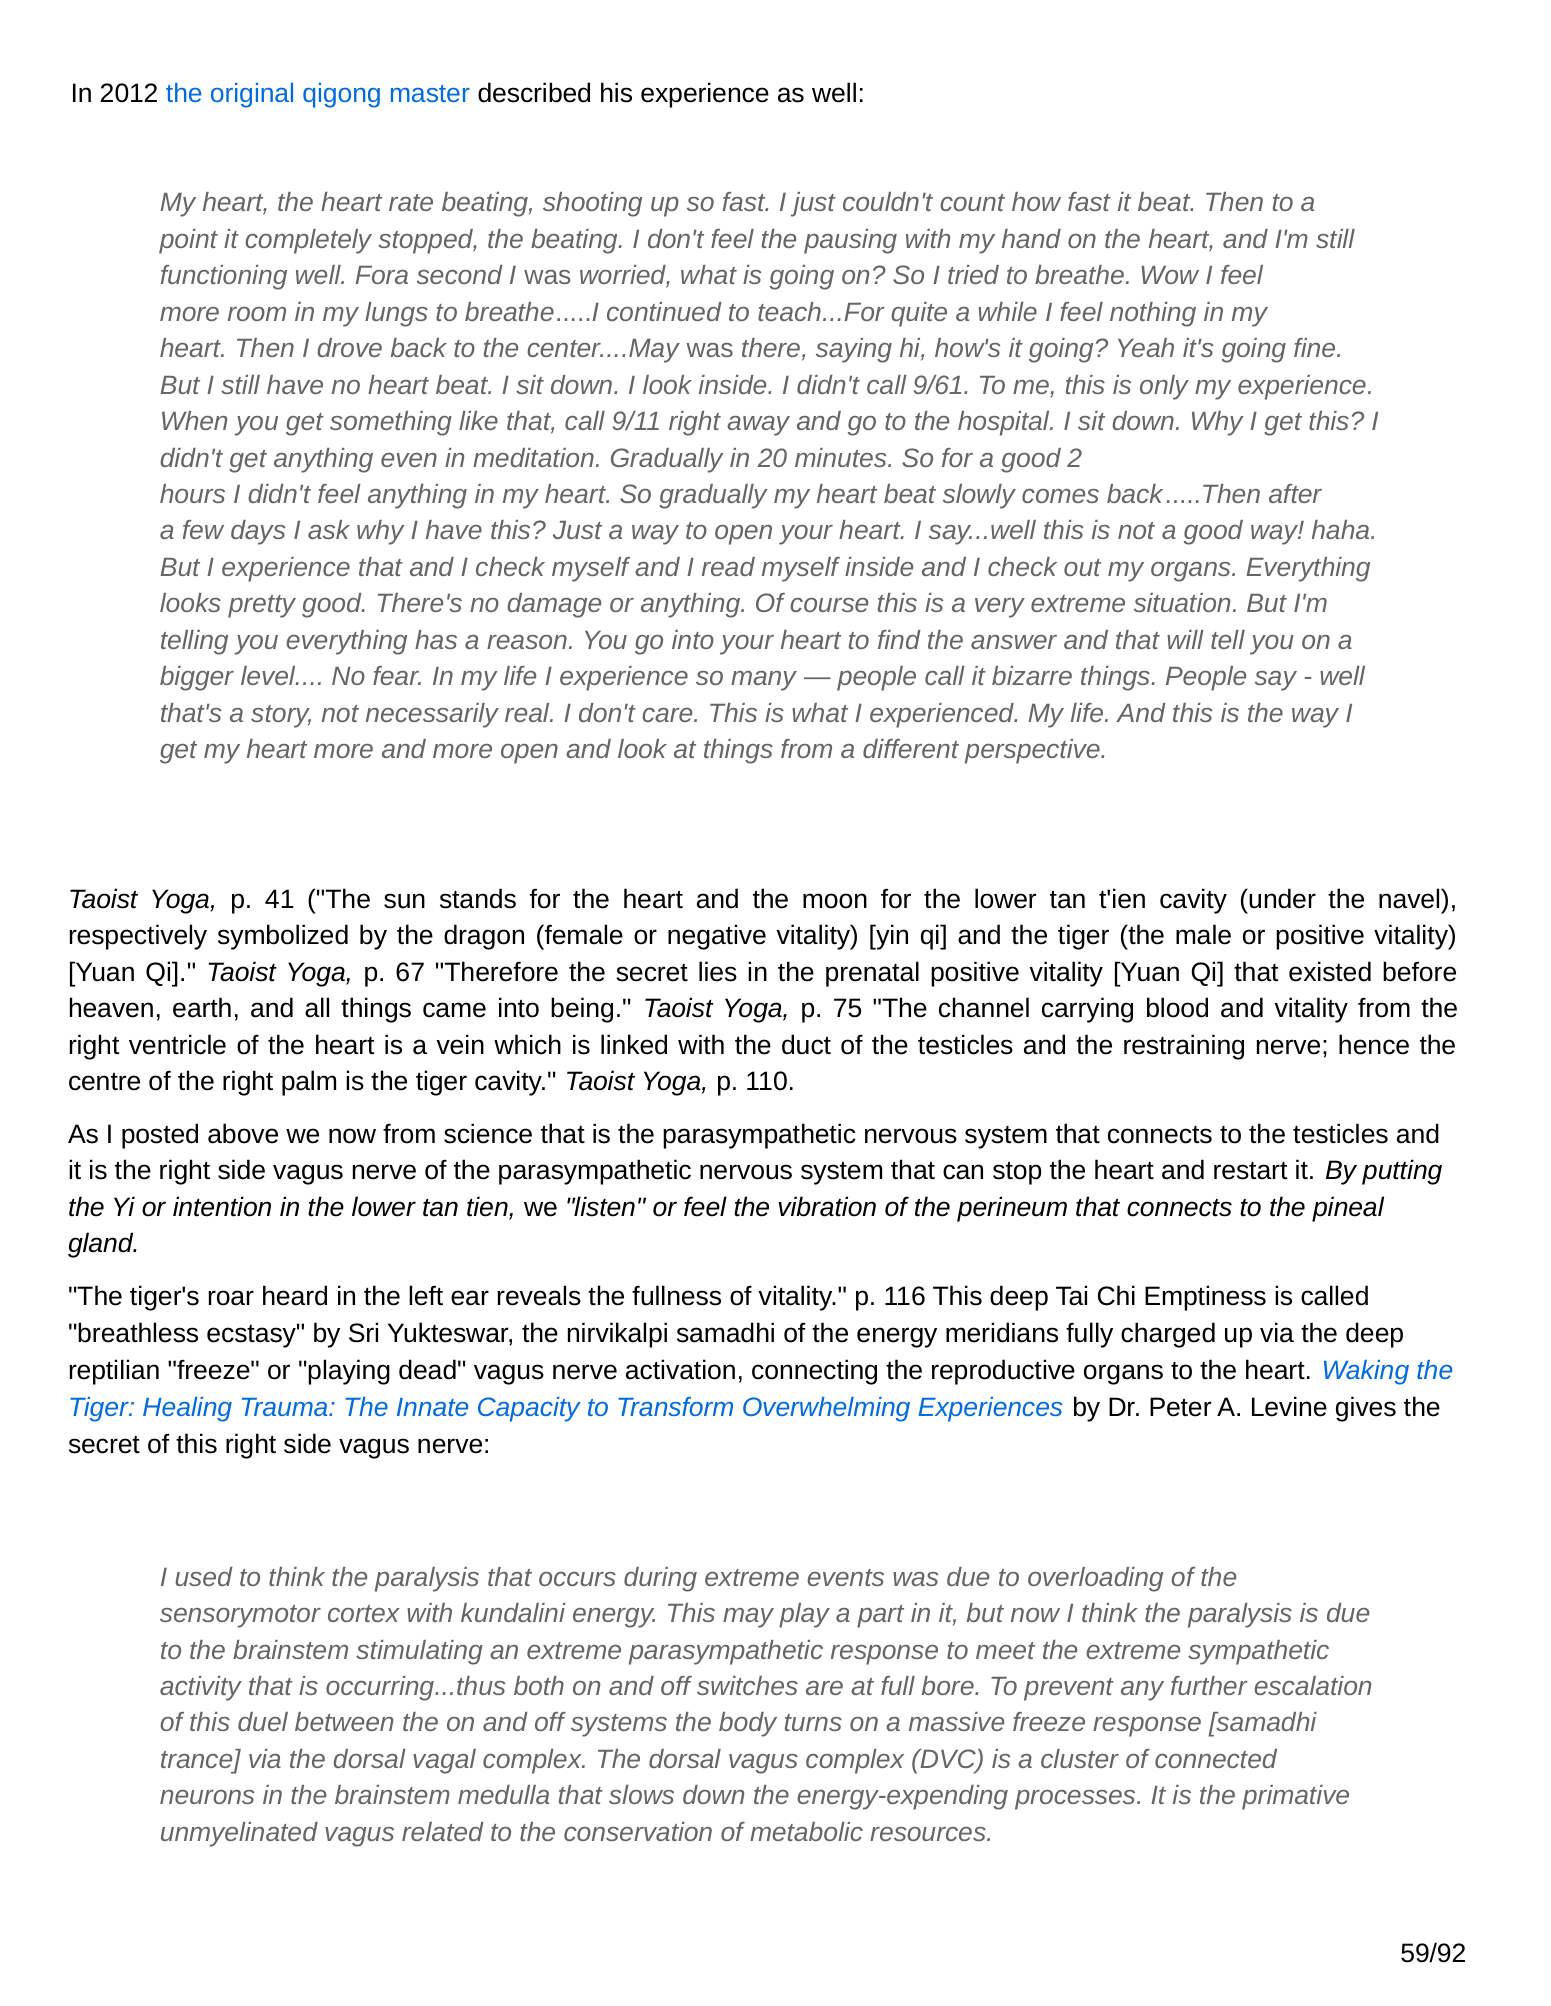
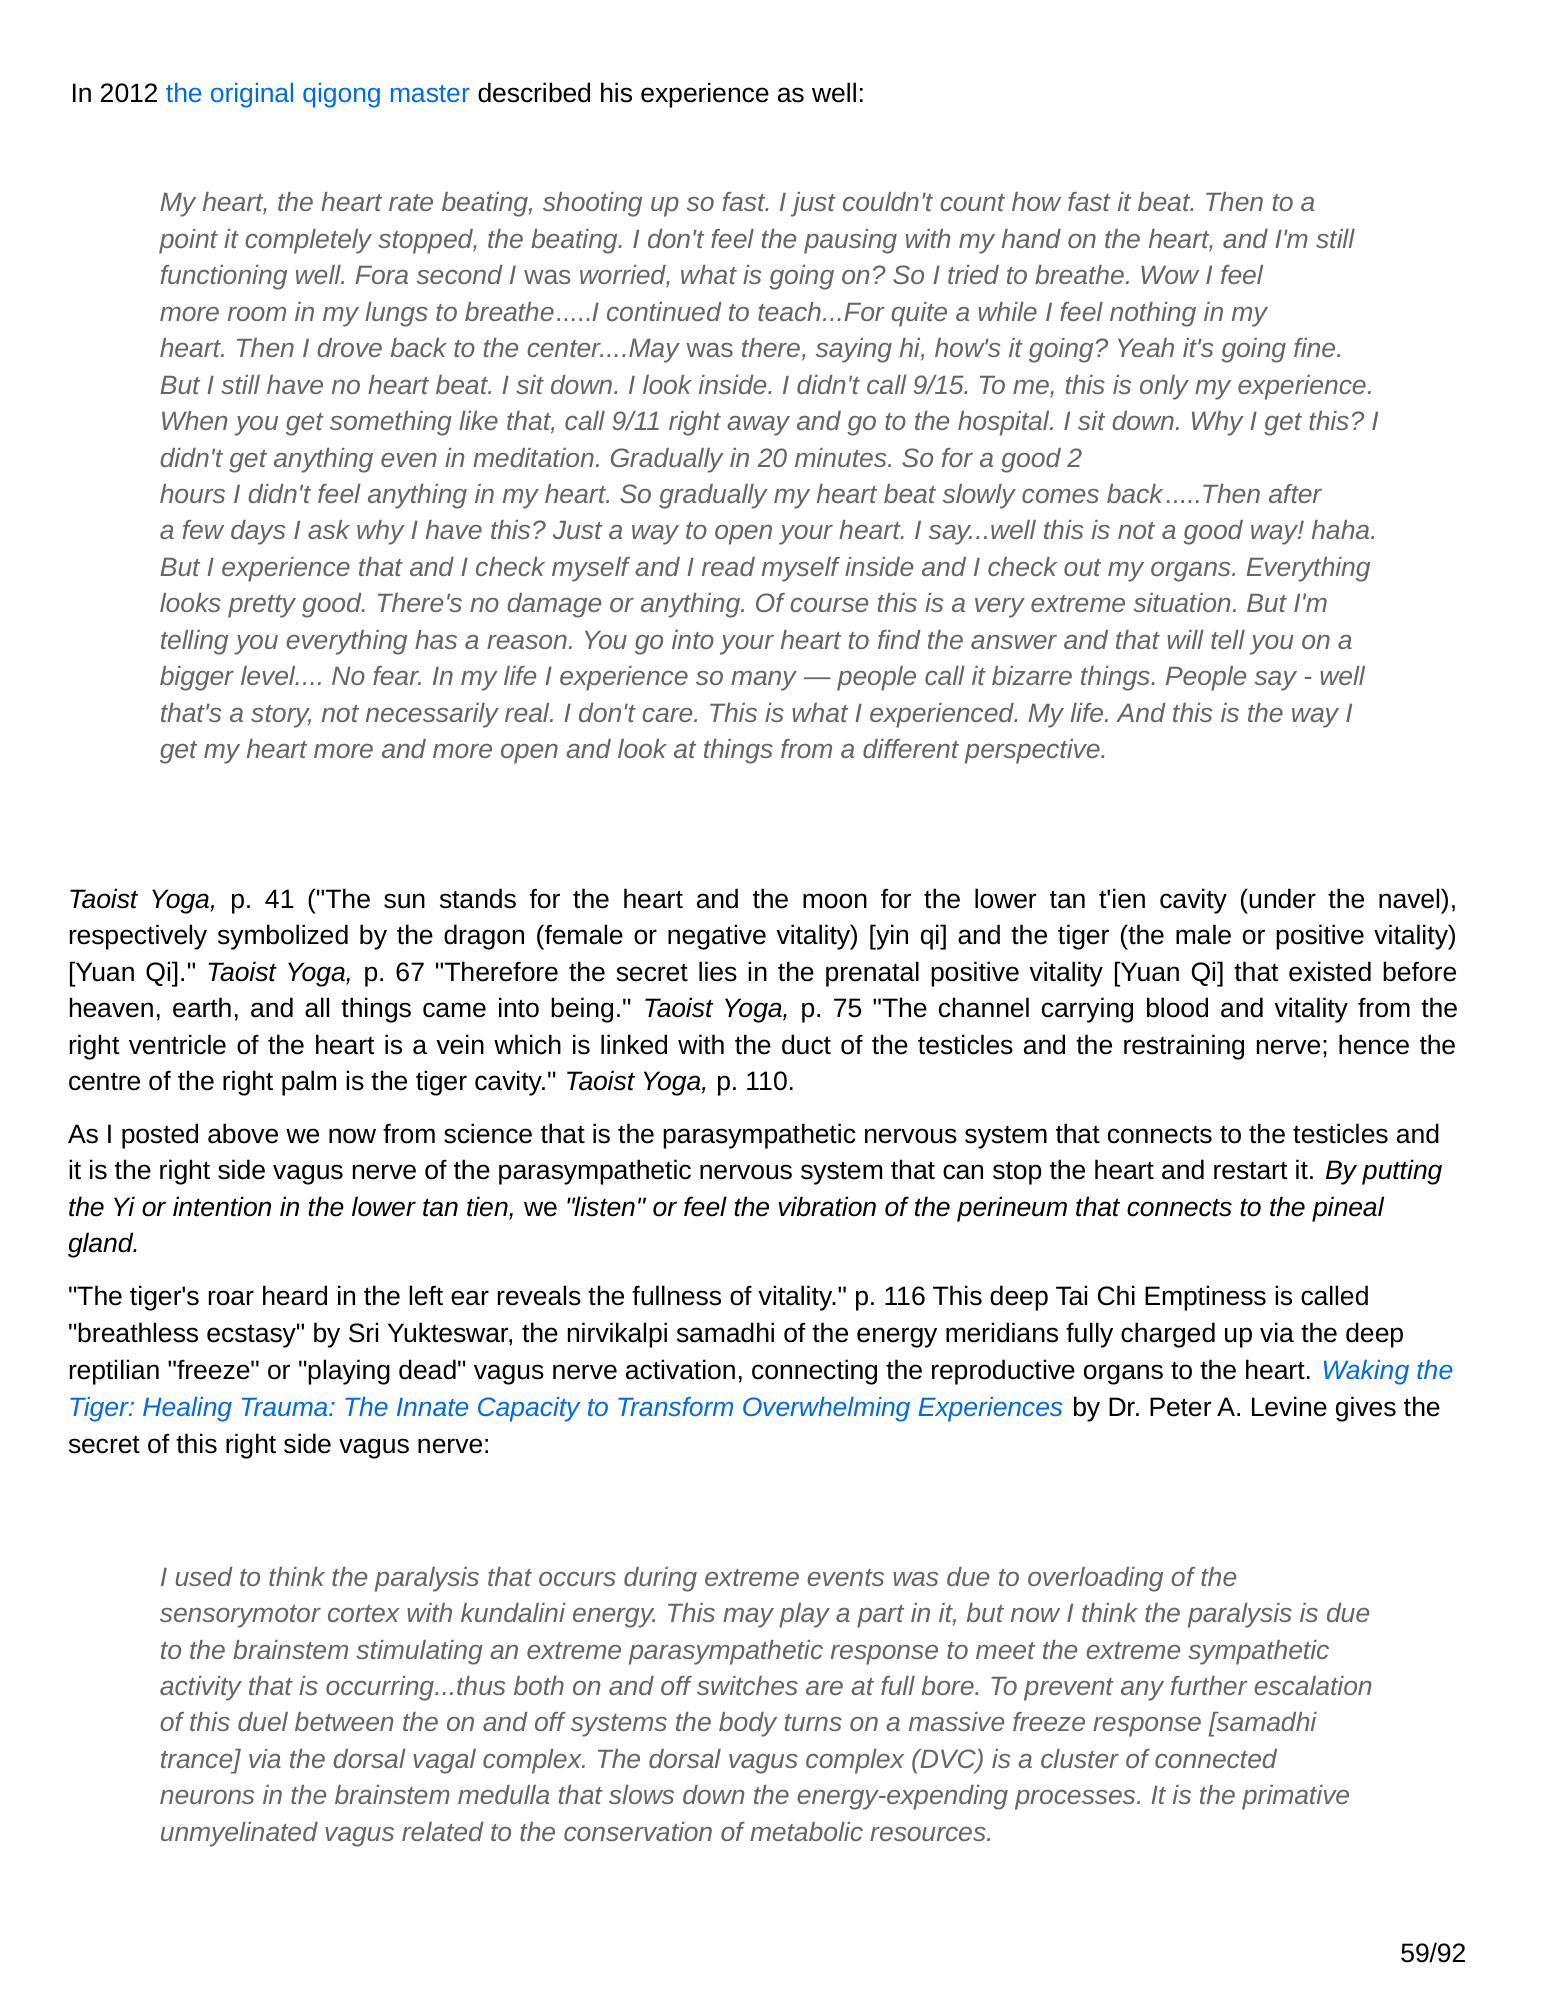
9/61: 9/61 -> 9/15 (942, 385)
